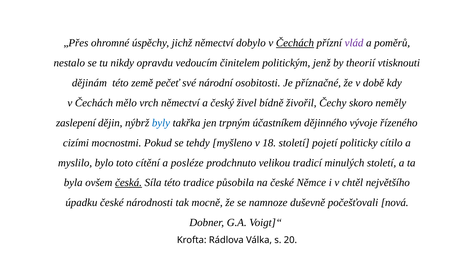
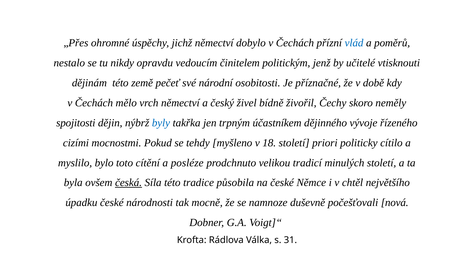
Čechách underline: present -> none (295, 43)
vlád colour: purple -> blue (354, 43)
theorií: theorií -> učitelé (361, 63)
zaslepení: zaslepení -> spojitosti (76, 123)
pojetí: pojetí -> priori (325, 143)
20: 20 -> 31 (290, 240)
